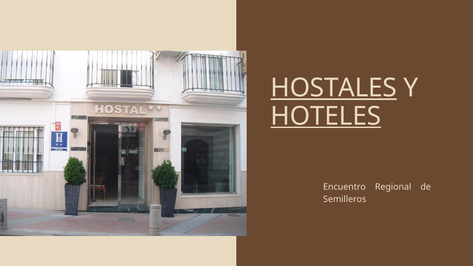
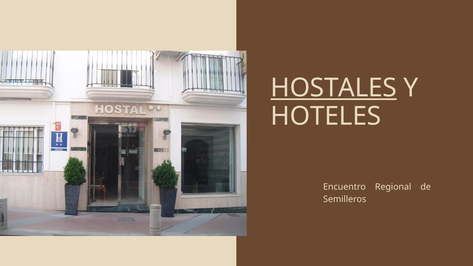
HOTELES underline: present -> none (326, 116)
